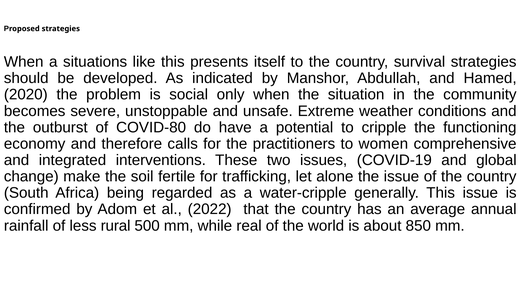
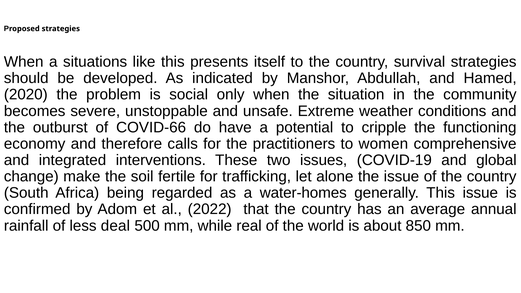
COVID-80: COVID-80 -> COVID-66 (151, 127)
water-cripple: water-cripple -> water-homes (303, 193)
rural: rural -> deal (115, 226)
